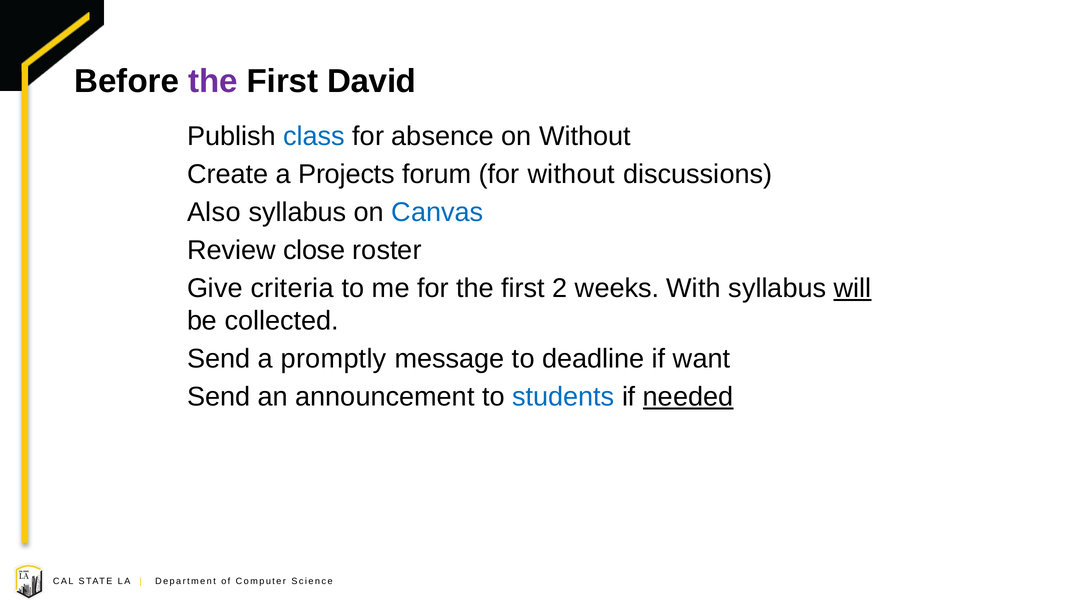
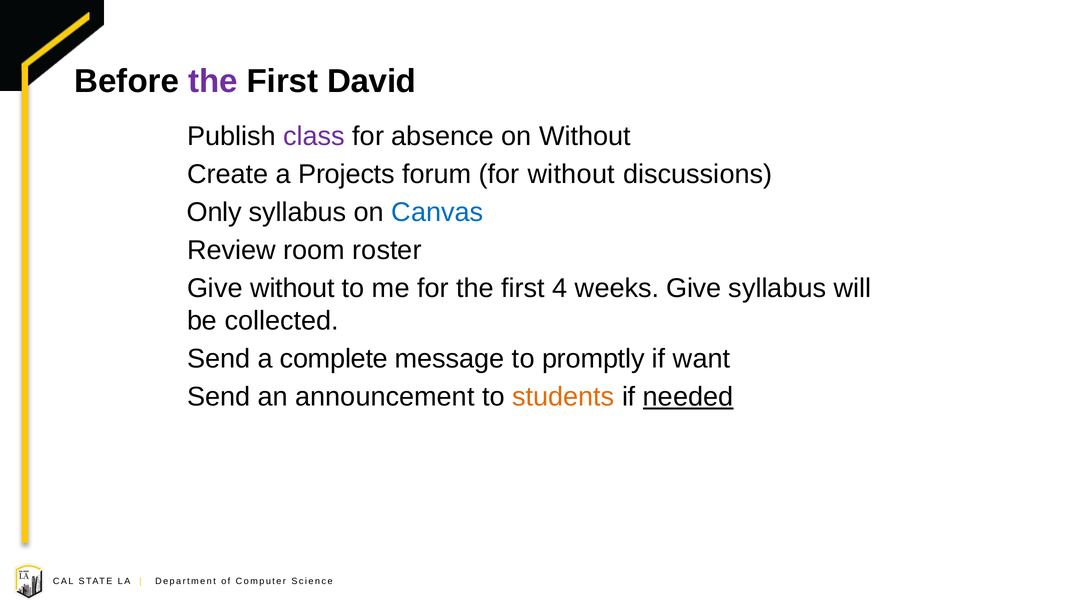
class colour: blue -> purple (314, 137)
Also: Also -> Only (214, 212)
close: close -> room (314, 250)
Give criteria: criteria -> without (292, 288)
2: 2 -> 4 (560, 288)
weeks With: With -> Give (694, 288)
will underline: present -> none (852, 288)
promptly: promptly -> complete (334, 359)
deadline: deadline -> promptly (593, 359)
students colour: blue -> orange (563, 397)
